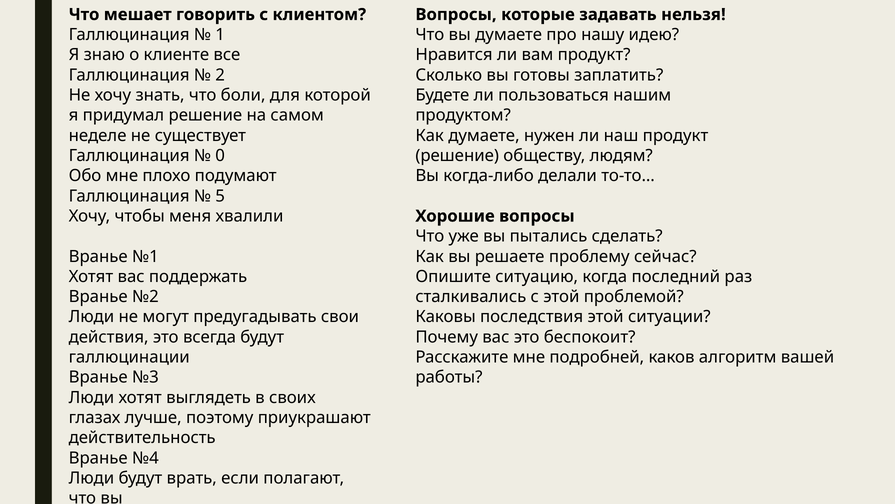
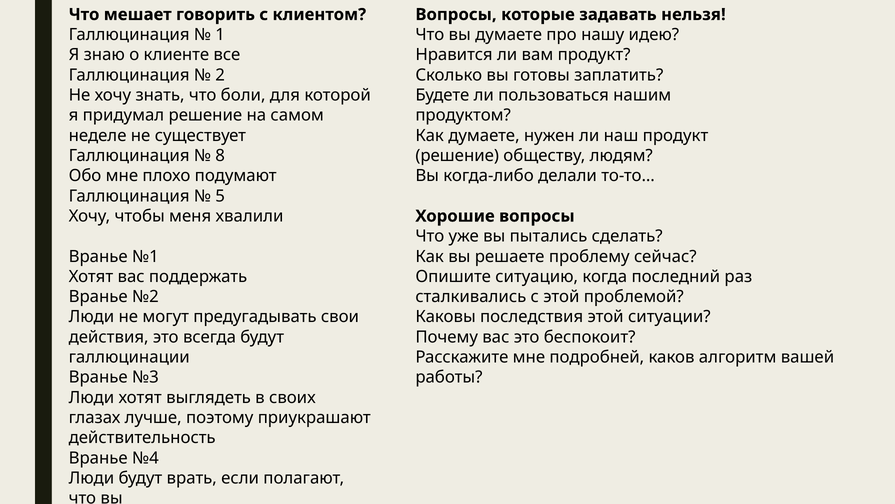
0: 0 -> 8 (220, 155)
